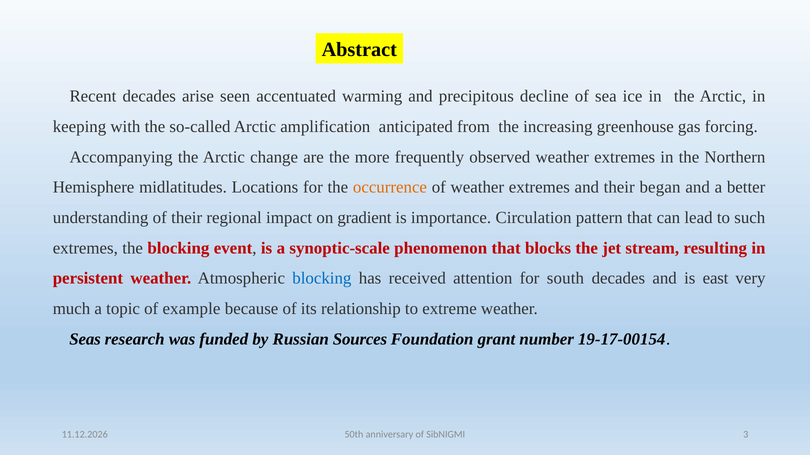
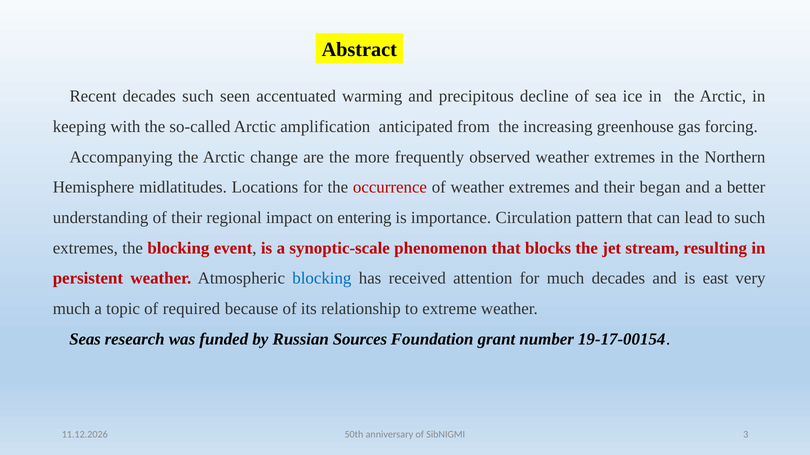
decades arise: arise -> such (198, 96)
occurrence colour: orange -> red (390, 188)
gradient: gradient -> entering (364, 218)
for south: south -> much (565, 279)
example: example -> required (191, 309)
